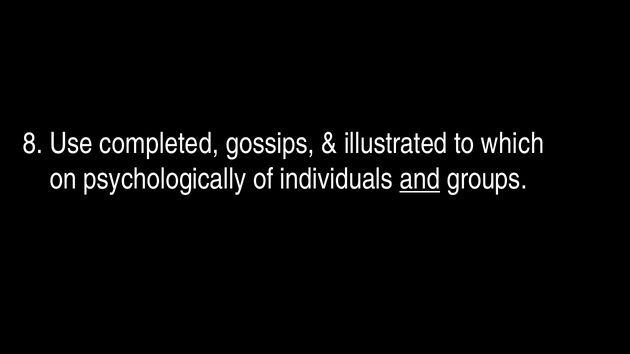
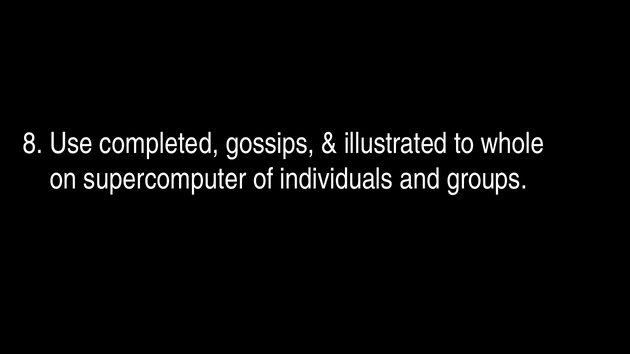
which: which -> whole (513, 144)
psychologically: psychologically -> supercomputer (165, 179)
and underline: present -> none (420, 179)
